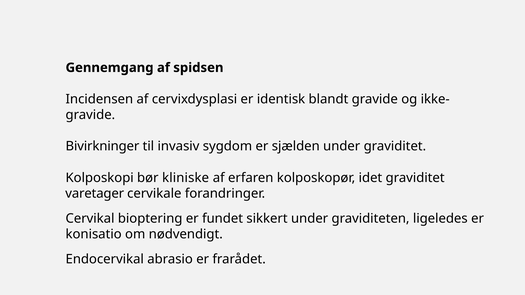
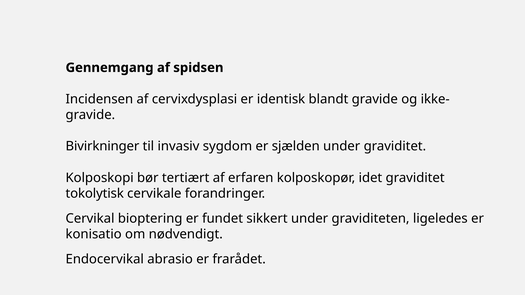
kliniske: kliniske -> tertiært (186, 178)
varetager: varetager -> tokolytisk (95, 194)
